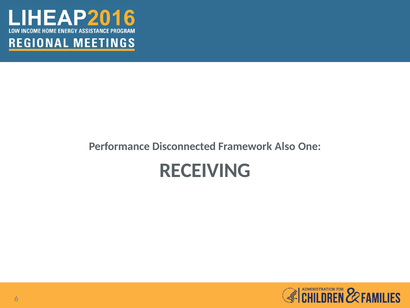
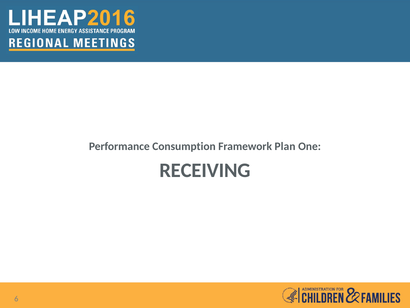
Disconnected: Disconnected -> Consumption (184, 146)
Also: Also -> Plan (285, 146)
